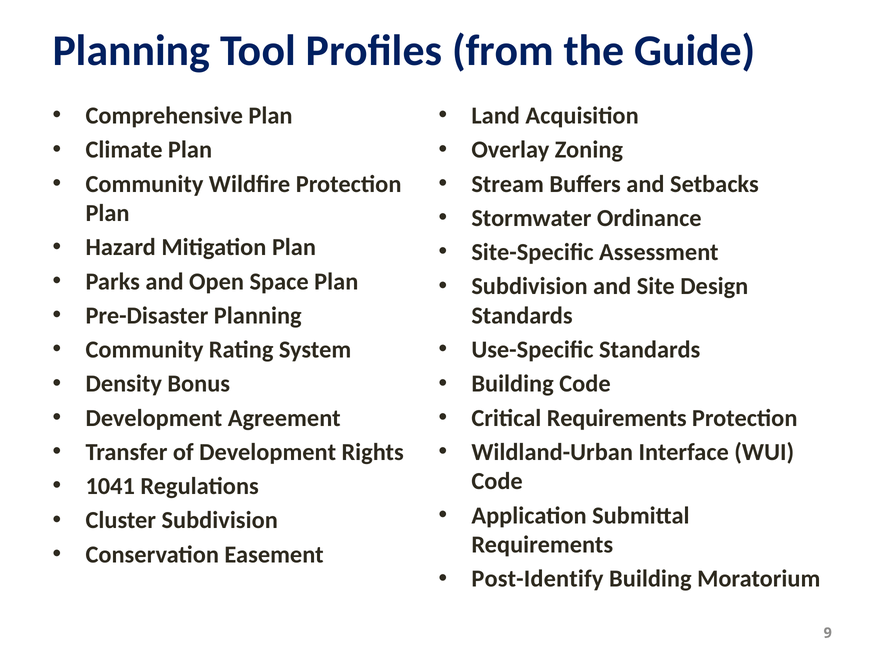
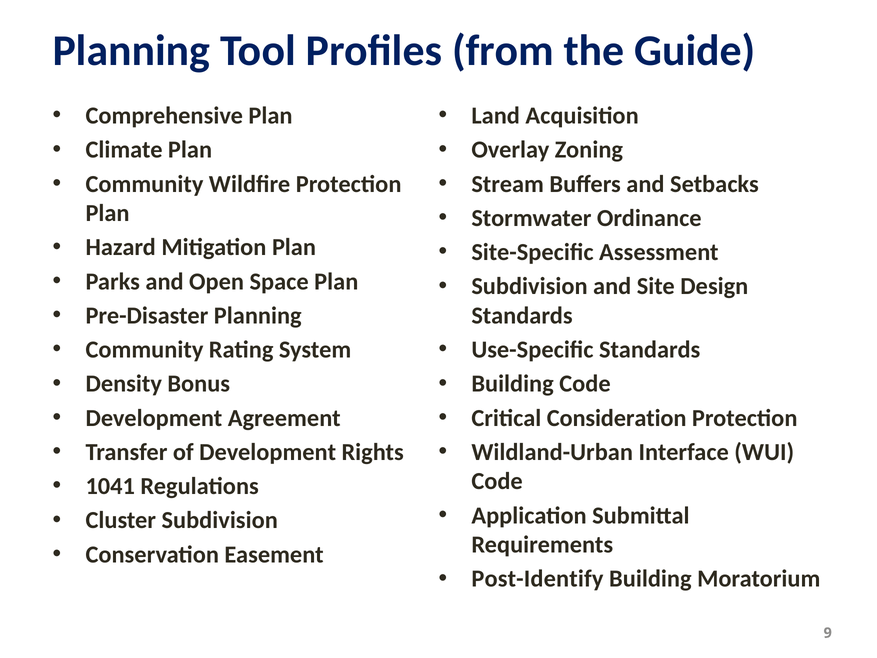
Critical Requirements: Requirements -> Consideration (617, 418)
